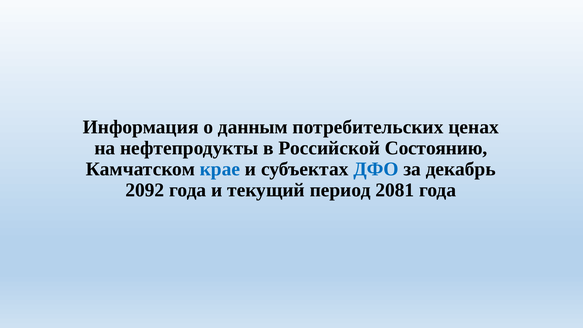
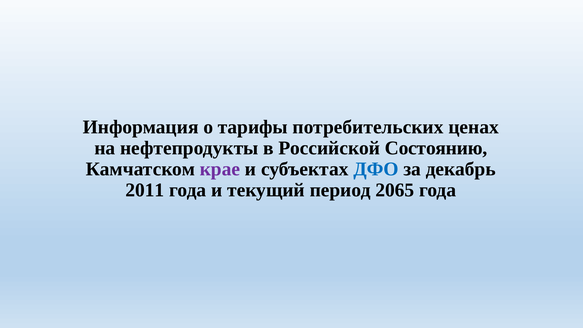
данным: данным -> тарифы (253, 127)
крае colour: blue -> purple (220, 169)
2092: 2092 -> 2011 (145, 190)
2081: 2081 -> 2065 (395, 190)
